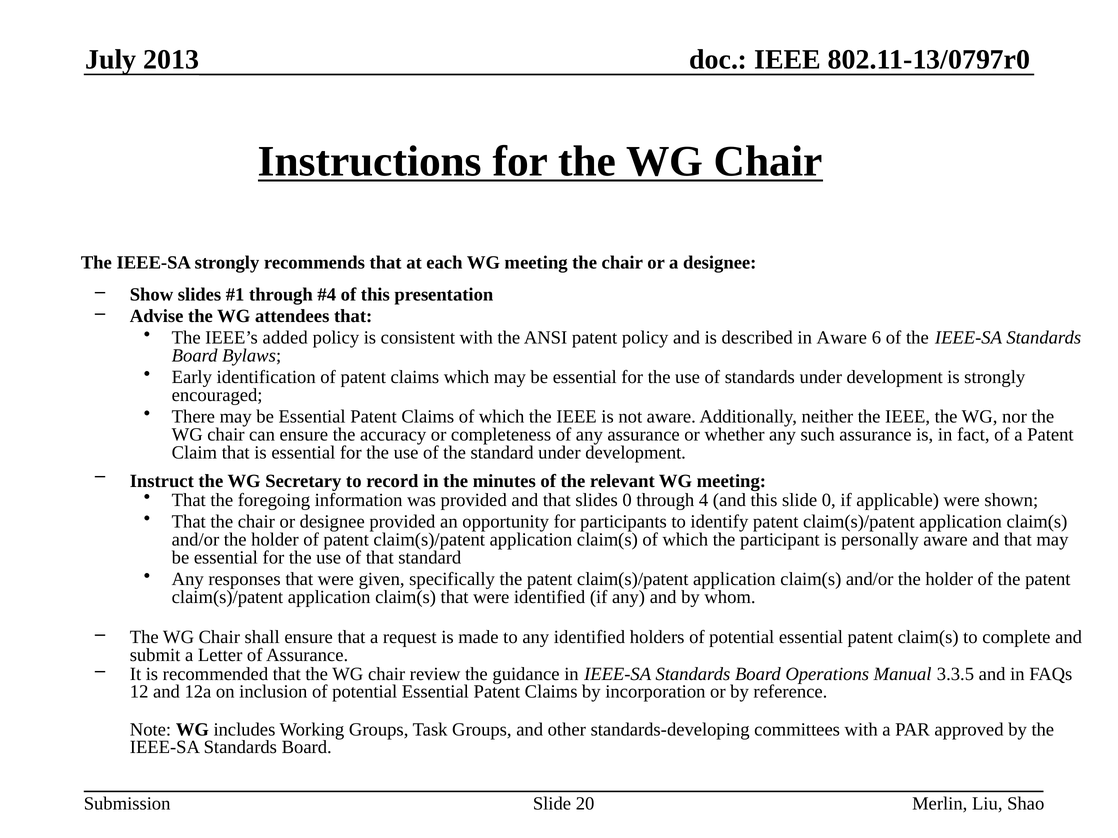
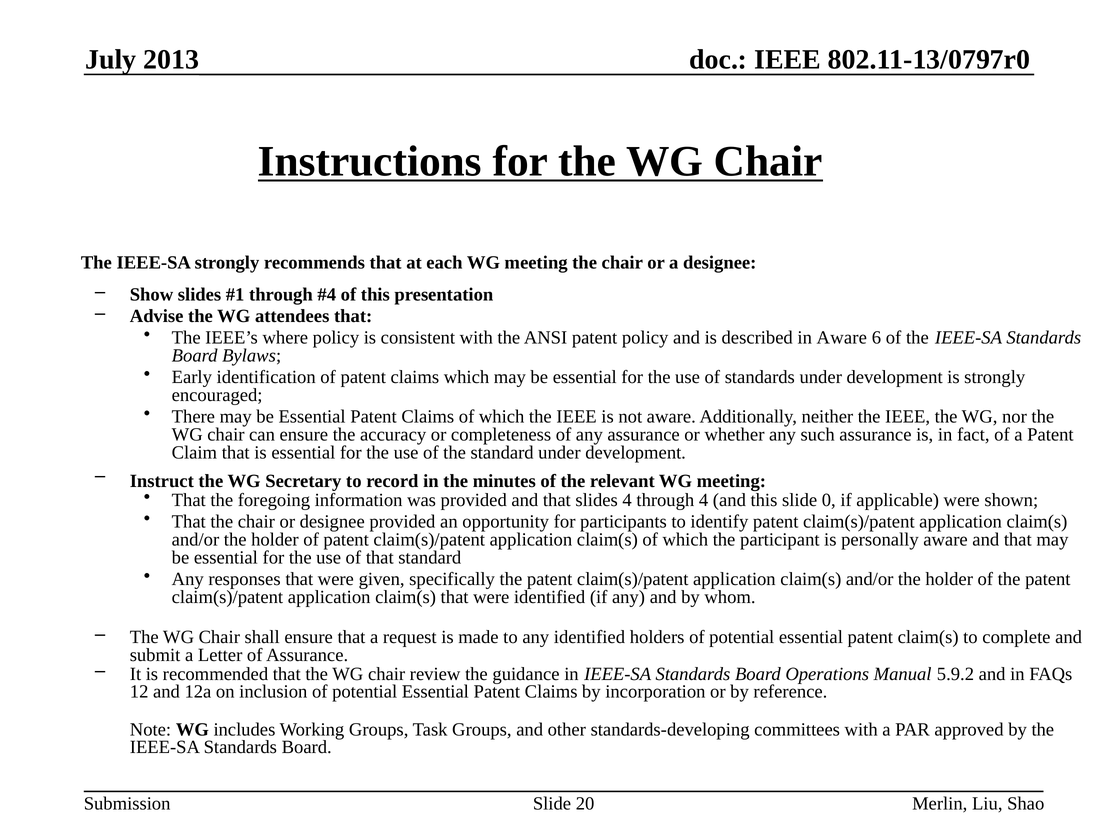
added: added -> where (285, 338)
slides 0: 0 -> 4 (627, 500)
3.3.5: 3.3.5 -> 5.9.2 (955, 674)
